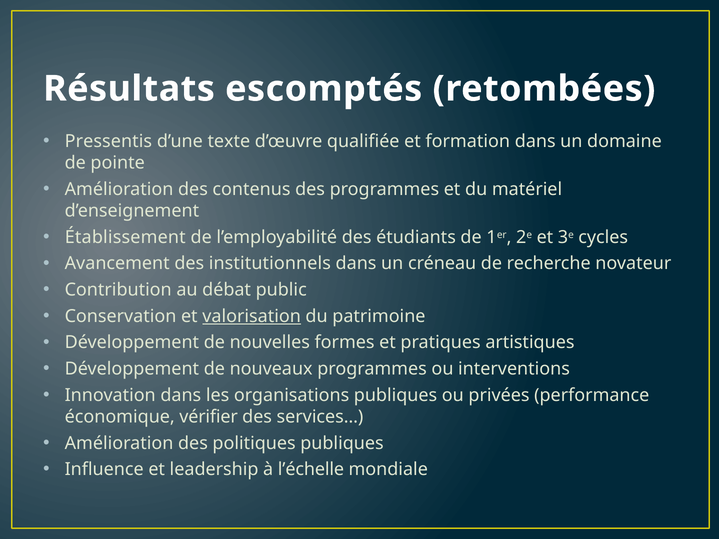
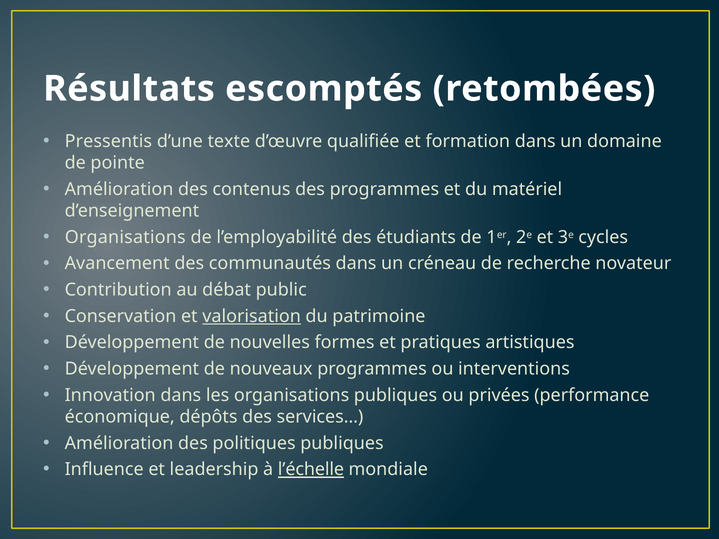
Établissement: Établissement -> Organisations (125, 237)
institutionnels: institutionnels -> communautés (270, 264)
vérifier: vérifier -> dépôts (208, 417)
l’échelle underline: none -> present (311, 470)
